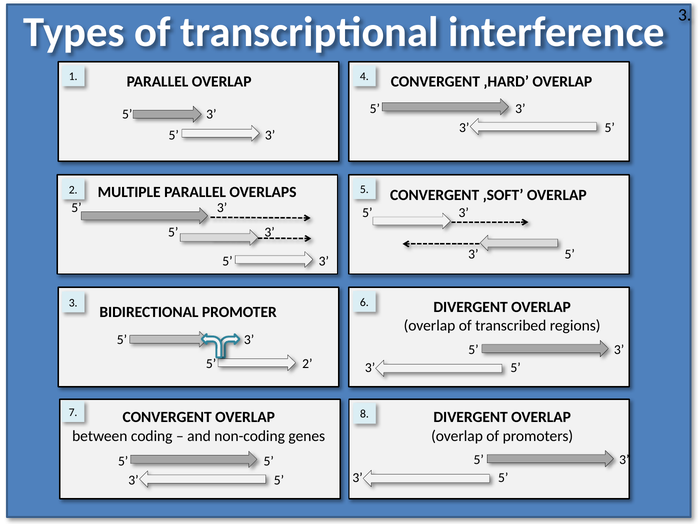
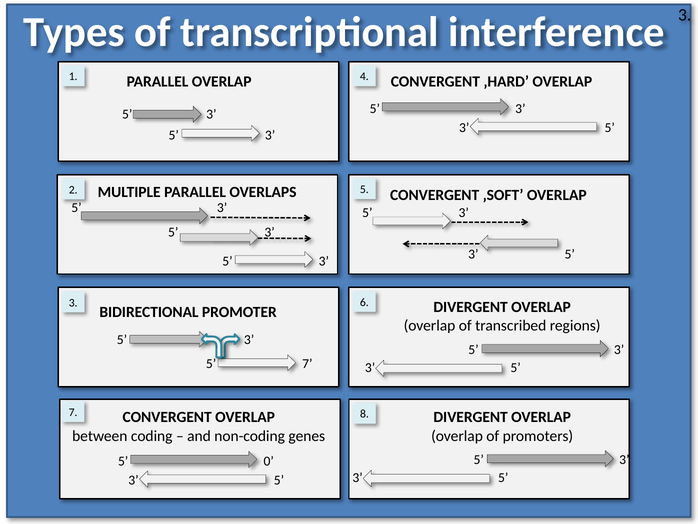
2: 2 -> 7 (307, 363)
5: 5 -> 0 (269, 461)
